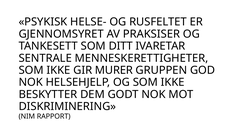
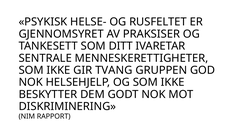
MURER: MURER -> TVANG (114, 70)
